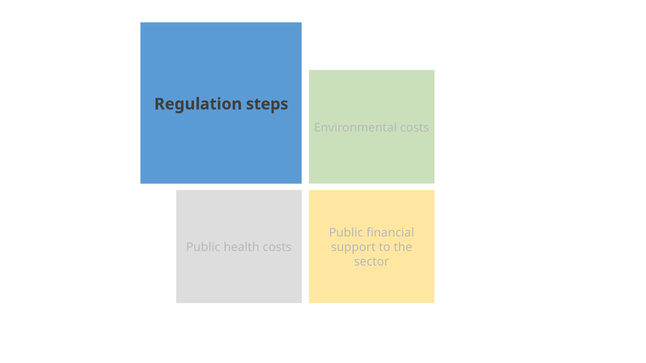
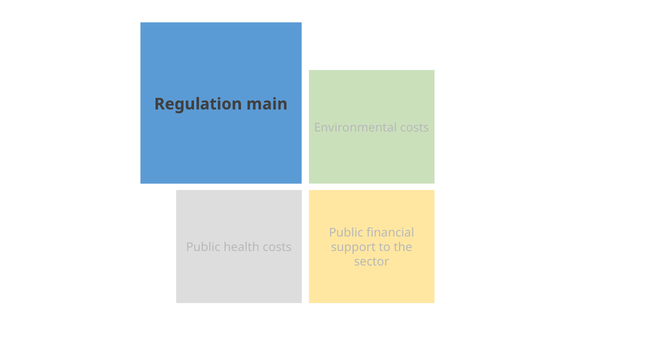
steps: steps -> main (267, 104)
